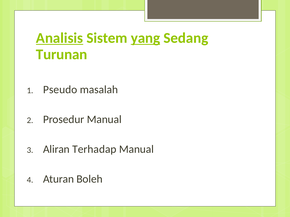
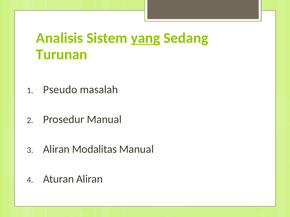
Analisis underline: present -> none (60, 38)
Terhadap: Terhadap -> Modalitas (94, 150)
Aturan Boleh: Boleh -> Aliran (90, 179)
